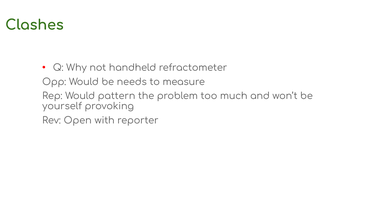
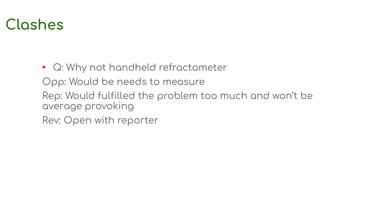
pattern: pattern -> fulfilled (116, 96)
yourself: yourself -> average (62, 106)
